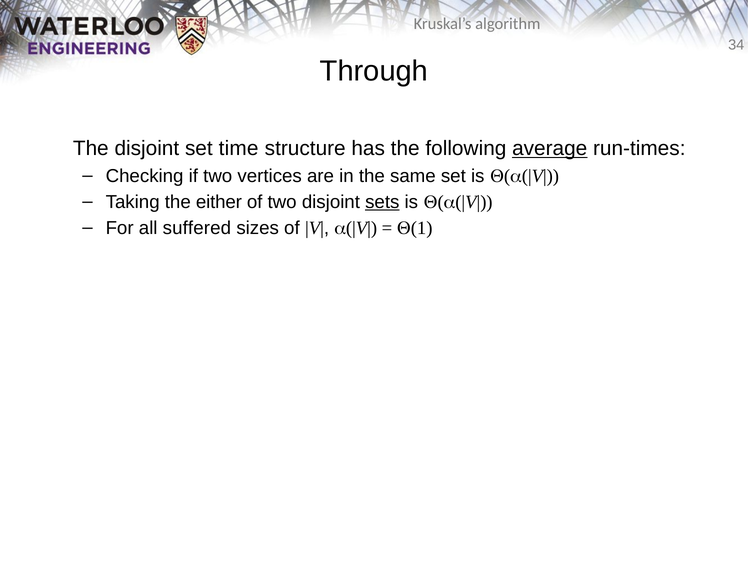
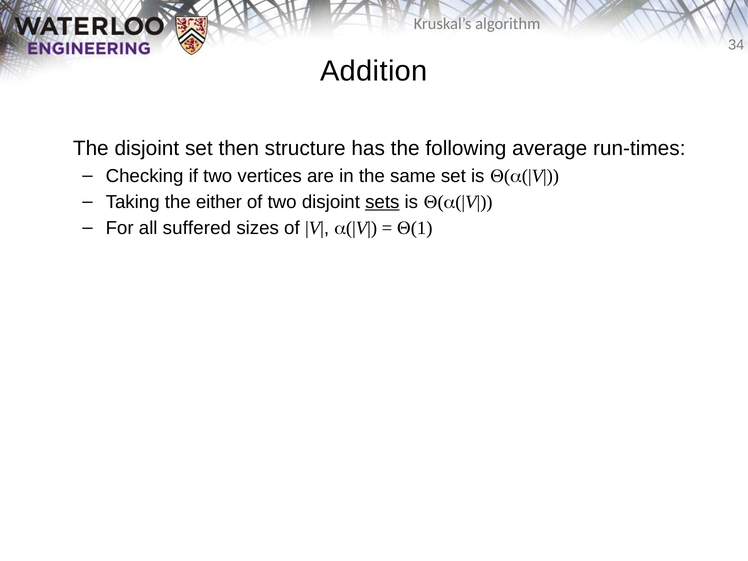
Through: Through -> Addition (374, 71)
time: time -> then (239, 149)
average underline: present -> none (550, 149)
